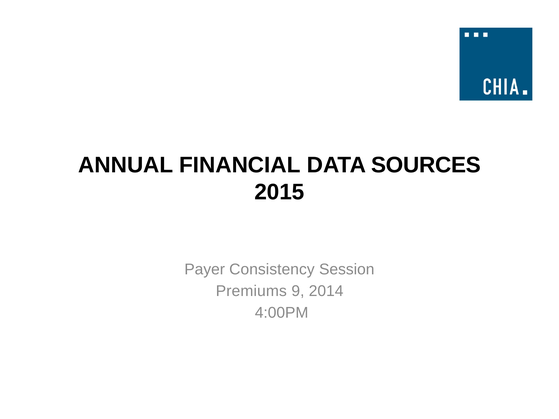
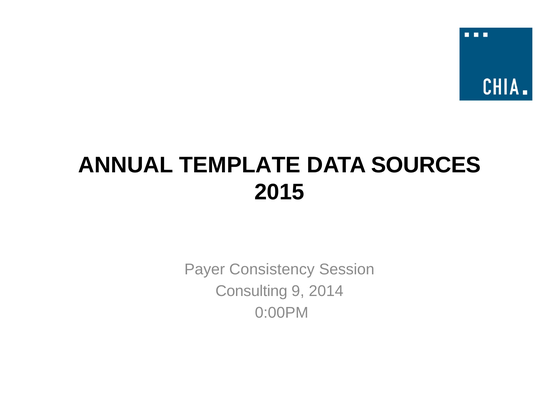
FINANCIAL: FINANCIAL -> TEMPLATE (240, 165)
Premiums: Premiums -> Consulting (251, 291)
4:00PM: 4:00PM -> 0:00PM (282, 313)
